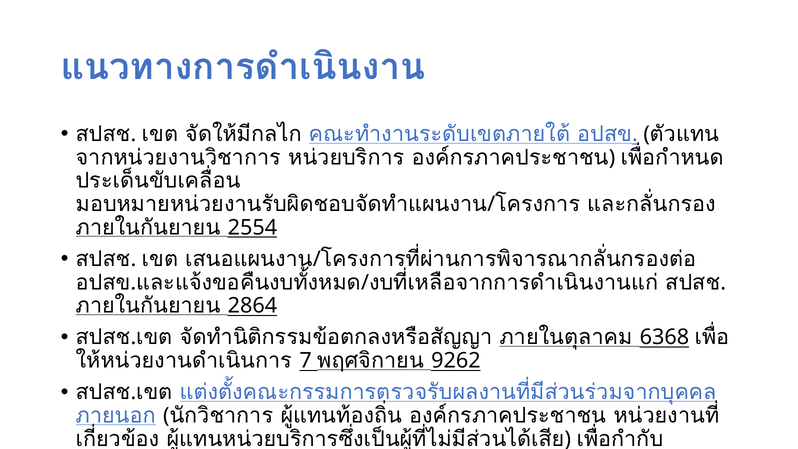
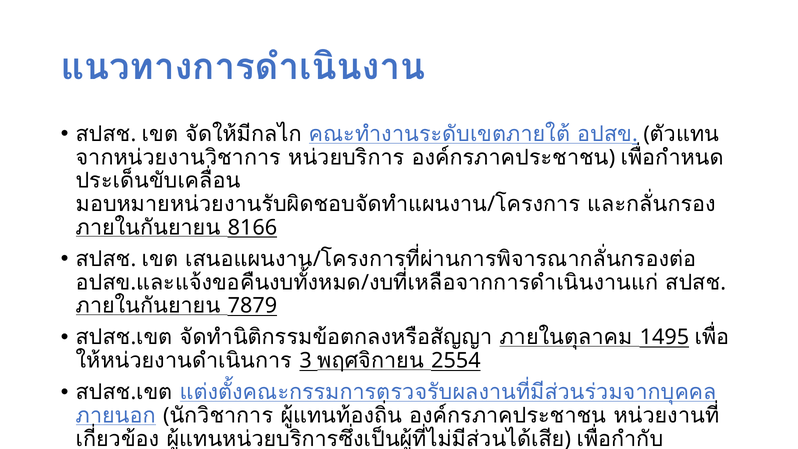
2554: 2554 -> 8166 (252, 227)
2864: 2864 -> 7879 (252, 306)
6368: 6368 -> 1495 (664, 337)
7: 7 -> 3 (306, 361)
9262: 9262 -> 2554 (456, 361)
